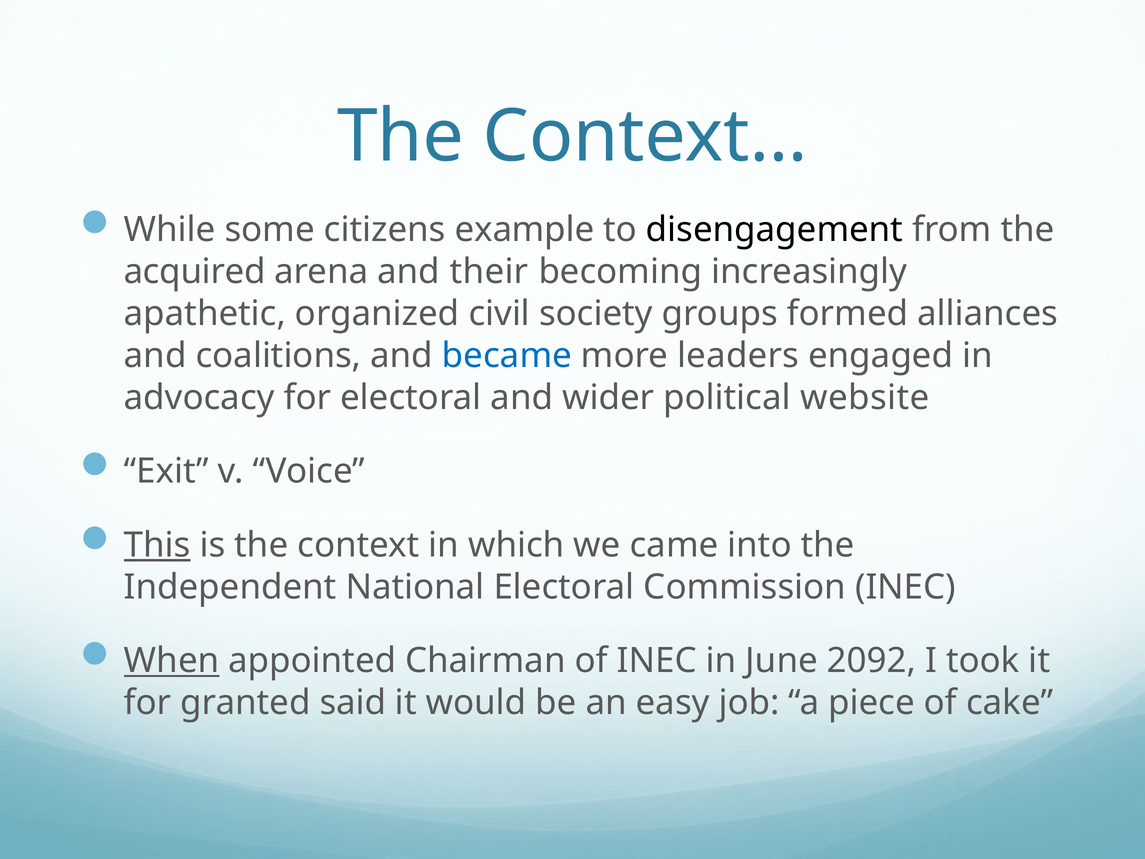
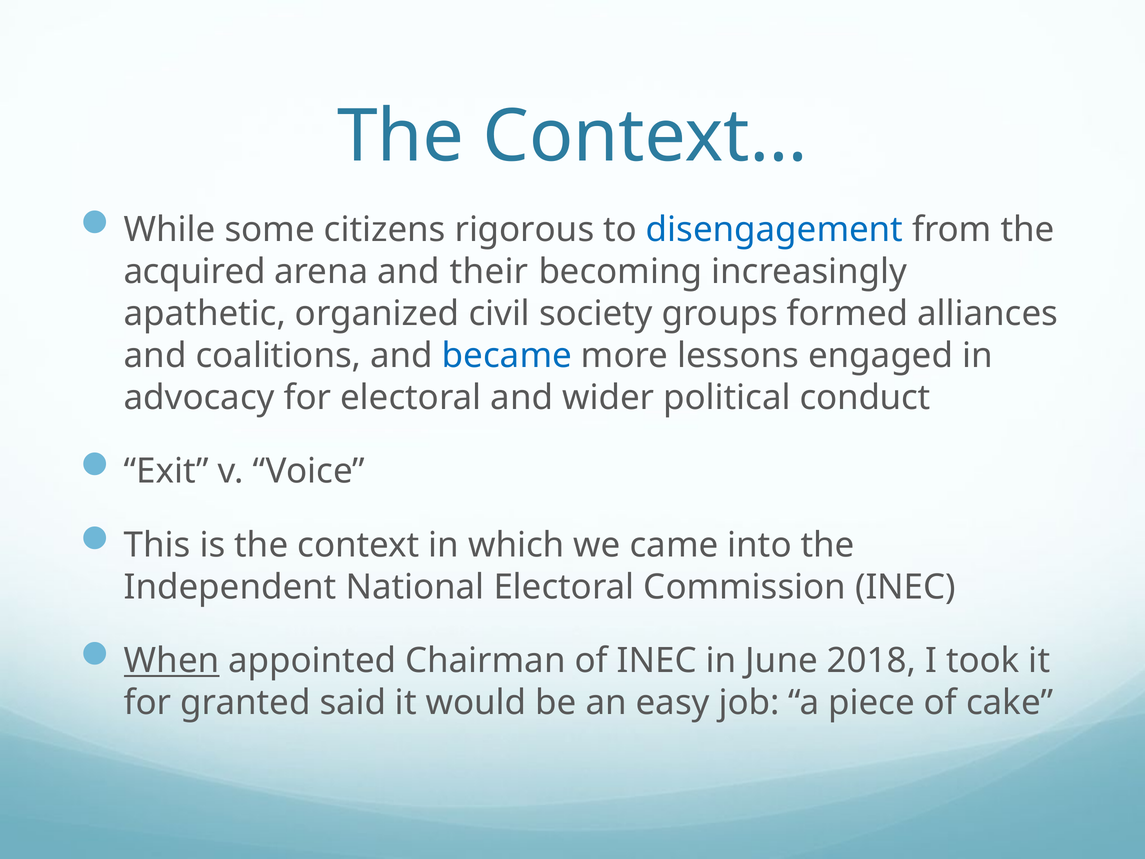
example: example -> rigorous (524, 230)
disengagement colour: black -> blue (775, 230)
leaders: leaders -> lessons (738, 355)
website: website -> conduct (865, 397)
This underline: present -> none (157, 545)
2092: 2092 -> 2018 (871, 661)
